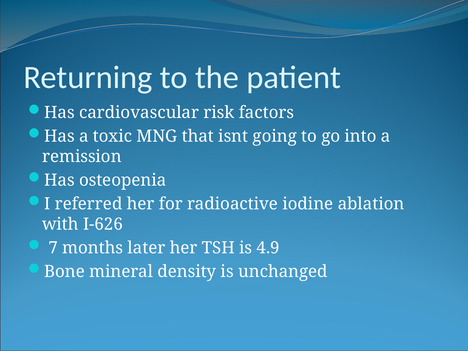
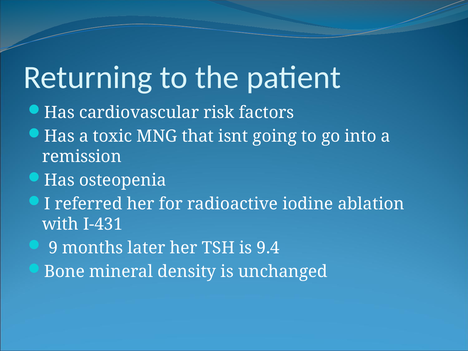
I-626: I-626 -> I-431 (103, 224)
7: 7 -> 9 (53, 248)
4.9: 4.9 -> 9.4 (268, 248)
